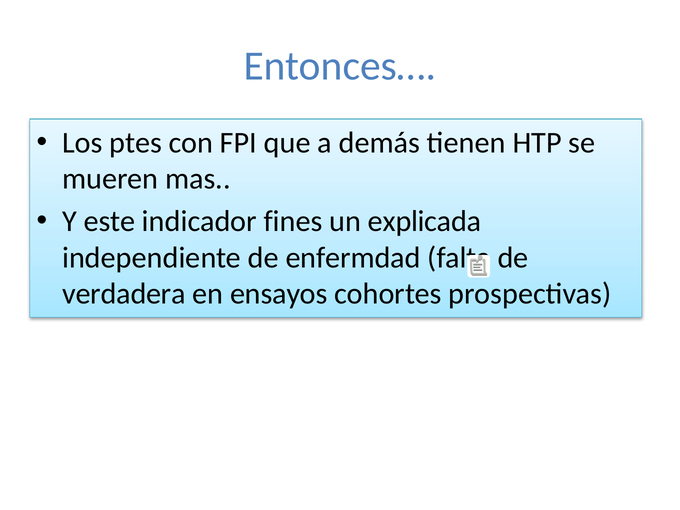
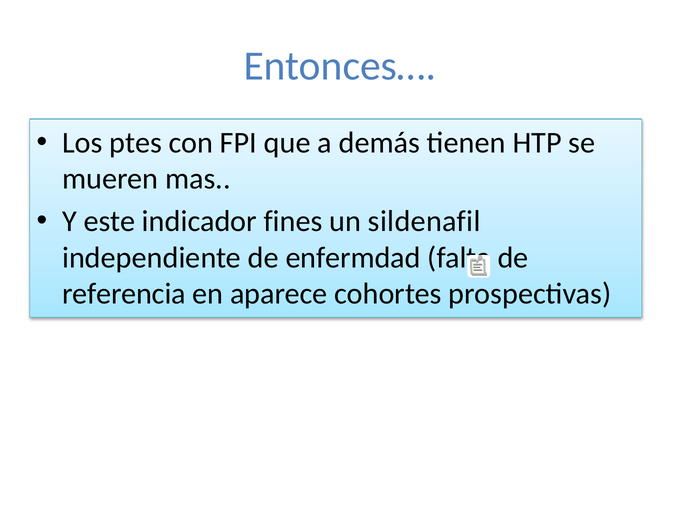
explicada: explicada -> sildenafil (424, 221)
verdadera: verdadera -> referencia (124, 294)
ensayos: ensayos -> aparece (279, 294)
